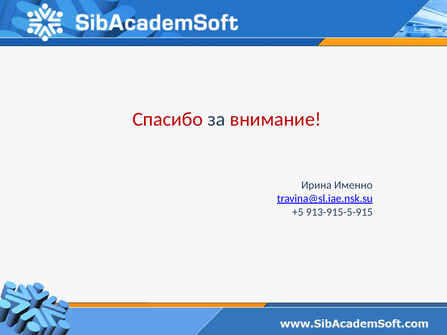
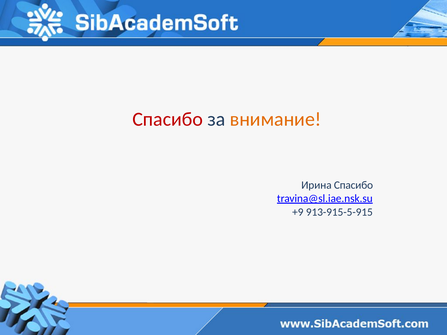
внимание colour: red -> orange (276, 119)
Ирина Именно: Именно -> Спасибо (353, 185)
+5: +5 -> +9 (298, 212)
